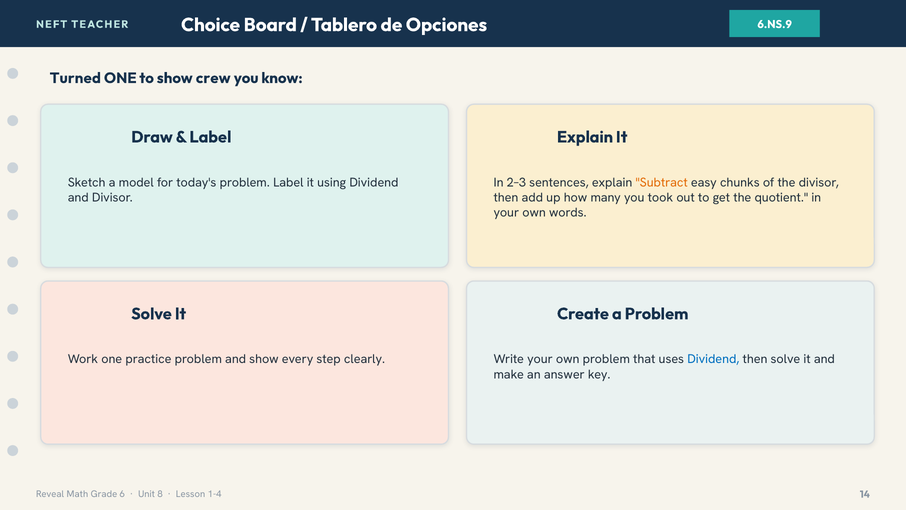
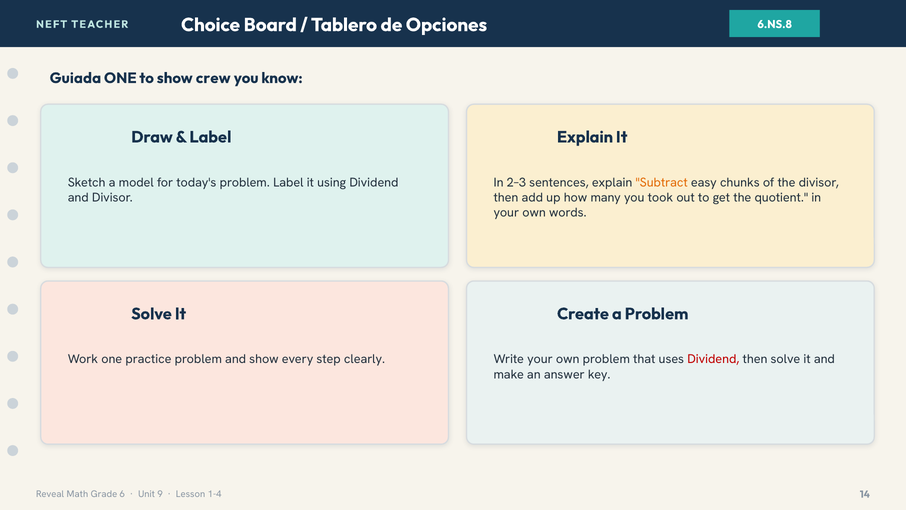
6.NS.9: 6.NS.9 -> 6.NS.8 (775, 24)
Turned: Turned -> Guiada (75, 78)
Dividend colour: blue -> red (713, 359)
8: 8 -> 9 (160, 494)
